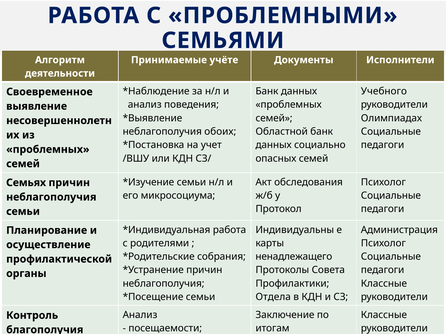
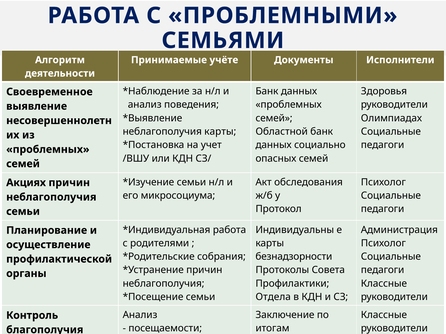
Учебного: Учебного -> Здоровья (384, 91)
неблагополучия обоих: обоих -> карты (220, 132)
Семьях: Семьях -> Акциях (26, 183)
ненадлежащего: ненадлежащего -> безнадзорности (294, 257)
